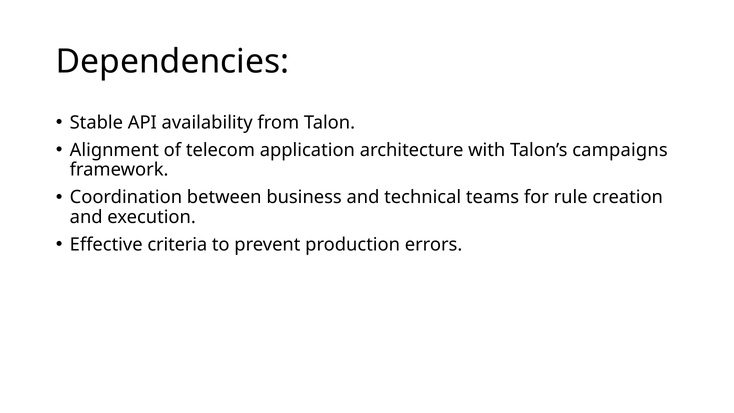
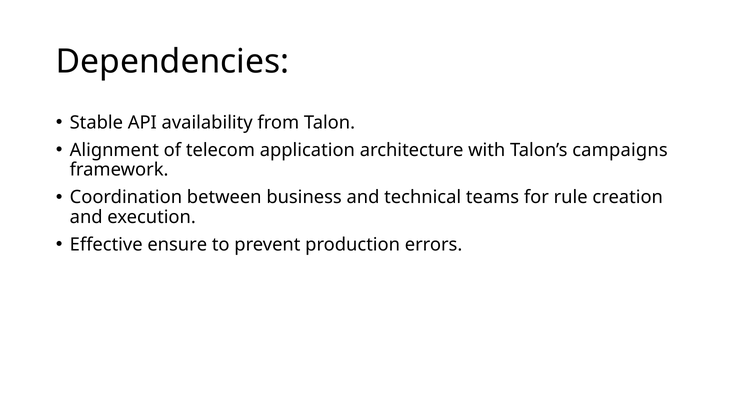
criteria: criteria -> ensure (177, 244)
